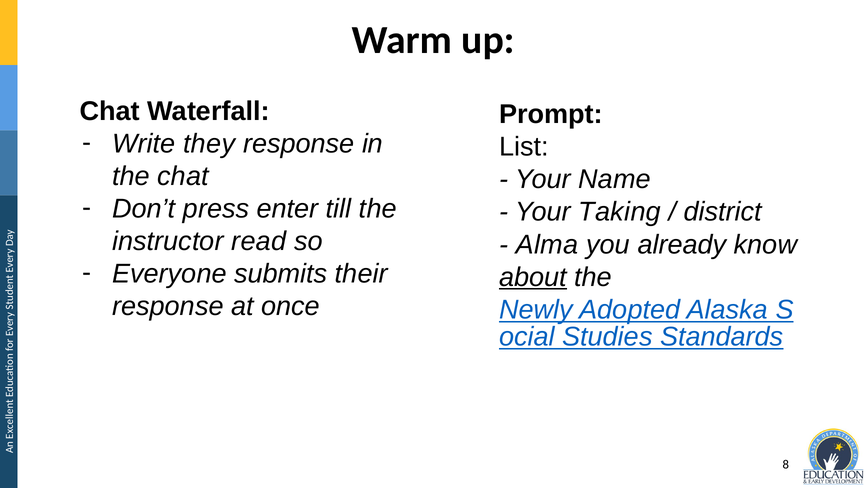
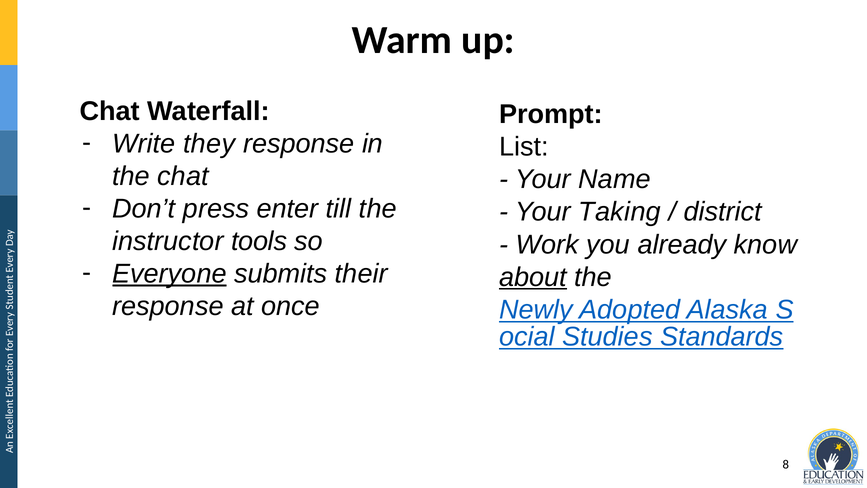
read: read -> tools (259, 241)
Alma: Alma -> Work (547, 244)
Everyone underline: none -> present (169, 274)
